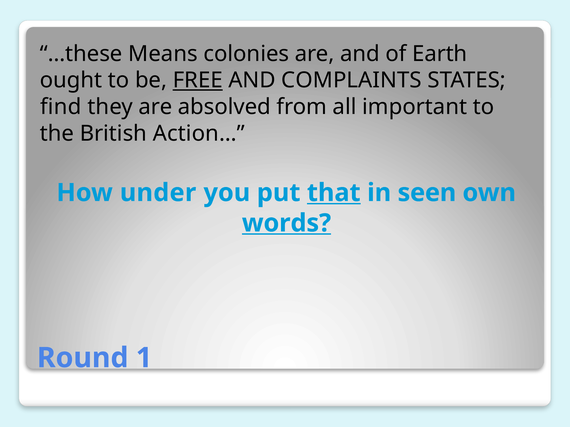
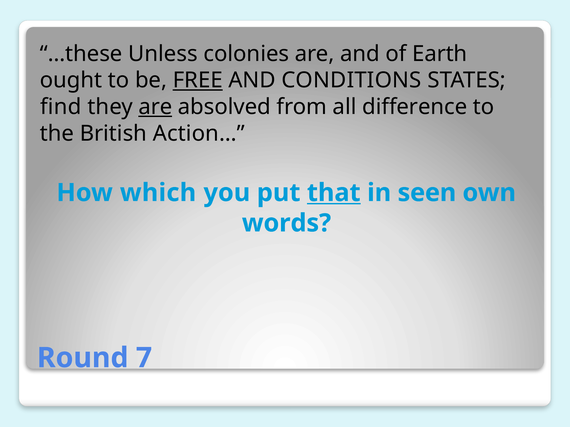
Means: Means -> Unless (163, 54)
COMPLAINTS: COMPLAINTS -> CONDITIONS (351, 80)
are underline: none -> present (155, 107)
important: important -> difference (415, 107)
under: under -> which (158, 193)
words underline: present -> none (286, 223)
1: 1 -> 7 (144, 358)
